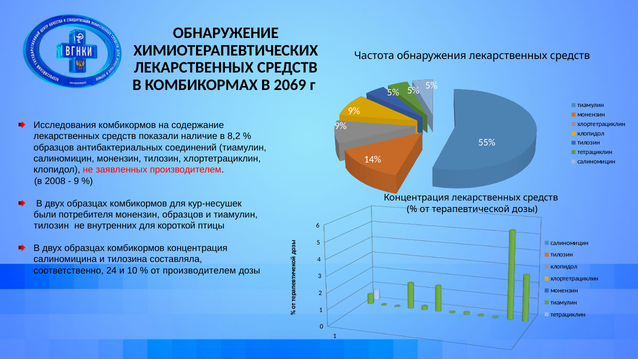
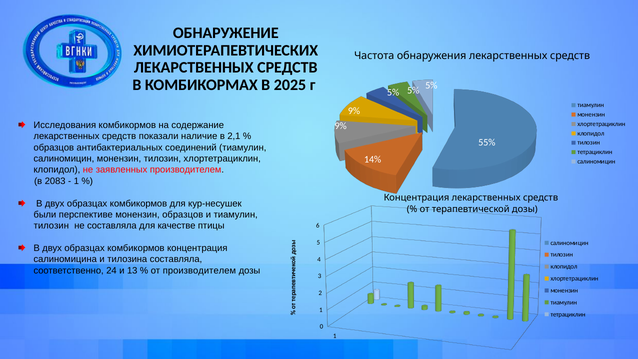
2069: 2069 -> 2025 (290, 85)
8,2: 8,2 -> 2,1 (234, 136)
2008: 2008 -> 2083 (55, 181)
9: 9 -> 1 (76, 181)
потребителя: потребителя -> перспективе (86, 215)
не внутренних: внутренних -> составляла (112, 226)
короткой: короткой -> качестве (177, 226)
10: 10 -> 13 (132, 270)
